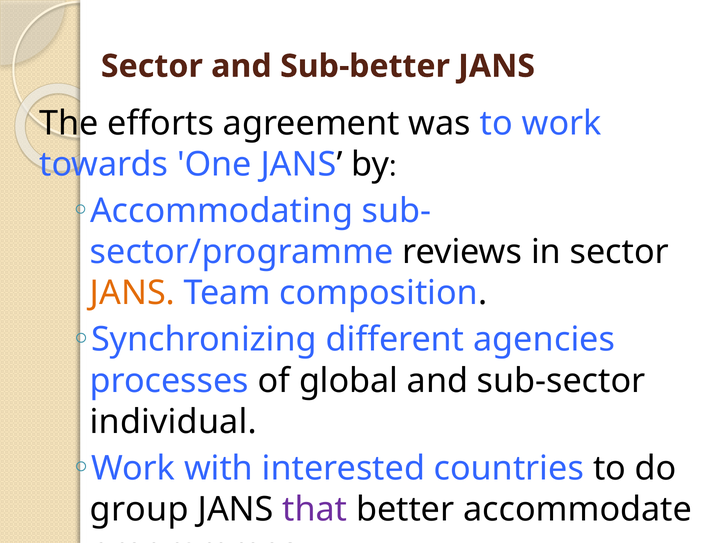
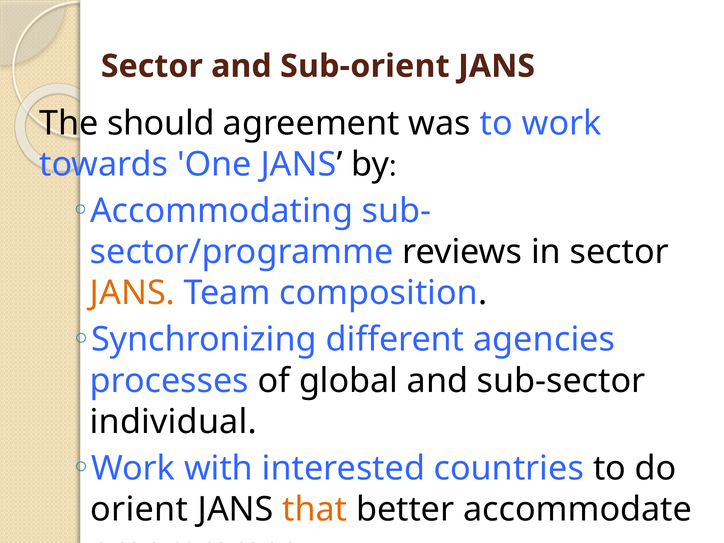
Sub-better: Sub-better -> Sub-orient (365, 66)
efforts: efforts -> should (161, 124)
group: group -> orient (139, 509)
that colour: purple -> orange (315, 509)
